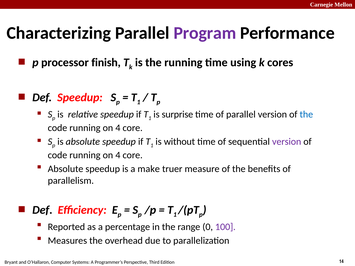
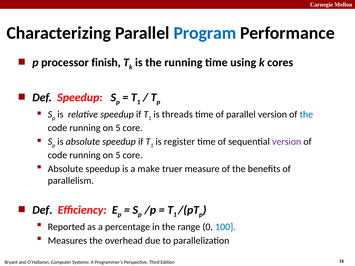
Program colour: purple -> blue (205, 33)
surprise: surprise -> threads (177, 114)
4: 4 -> 5 (118, 128)
without: without -> register (179, 142)
4: 4 -> 5 (118, 155)
100 colour: purple -> blue (225, 227)
